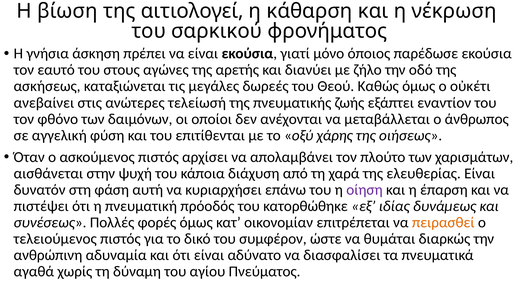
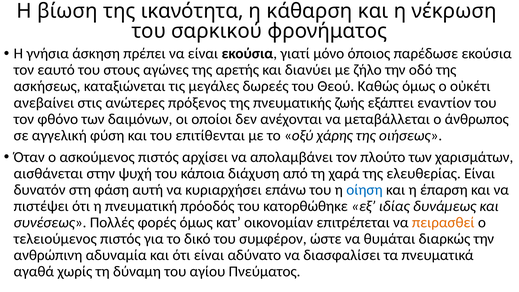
αιτιολογεί: αιτιολογεί -> ικανότητα (192, 11)
τελείωσή: τελείωσή -> πρόξενος (197, 103)
οίηση colour: purple -> blue (364, 190)
